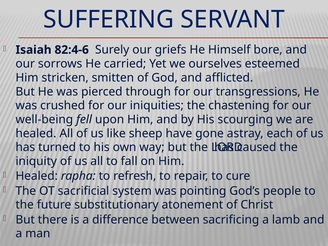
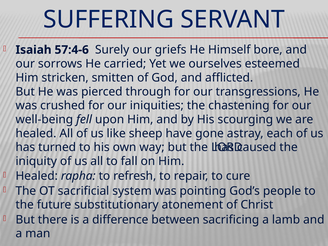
82:4-6: 82:4-6 -> 57:4-6 (72, 50)
